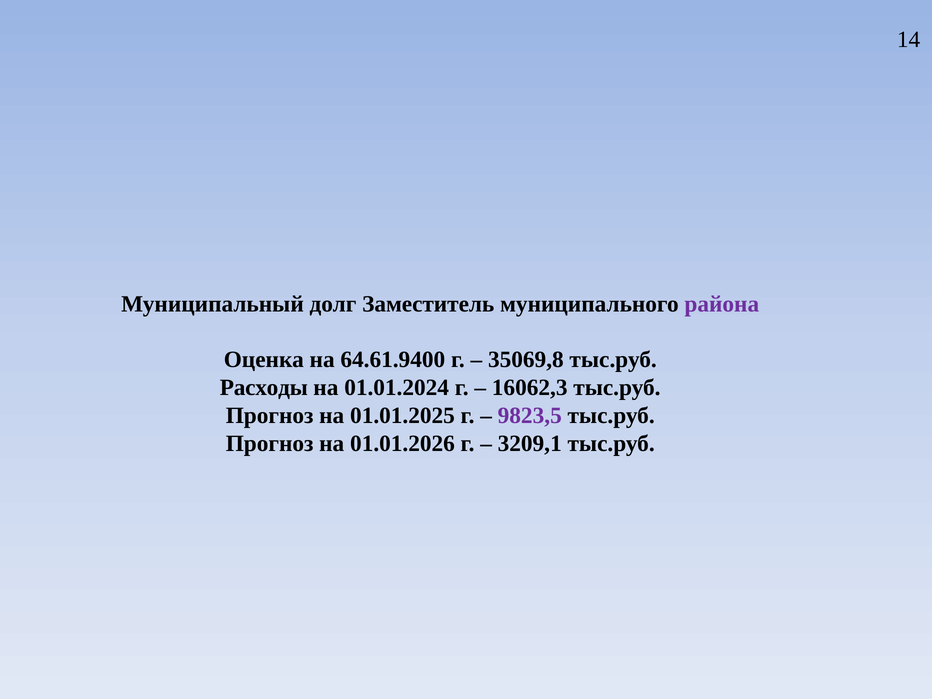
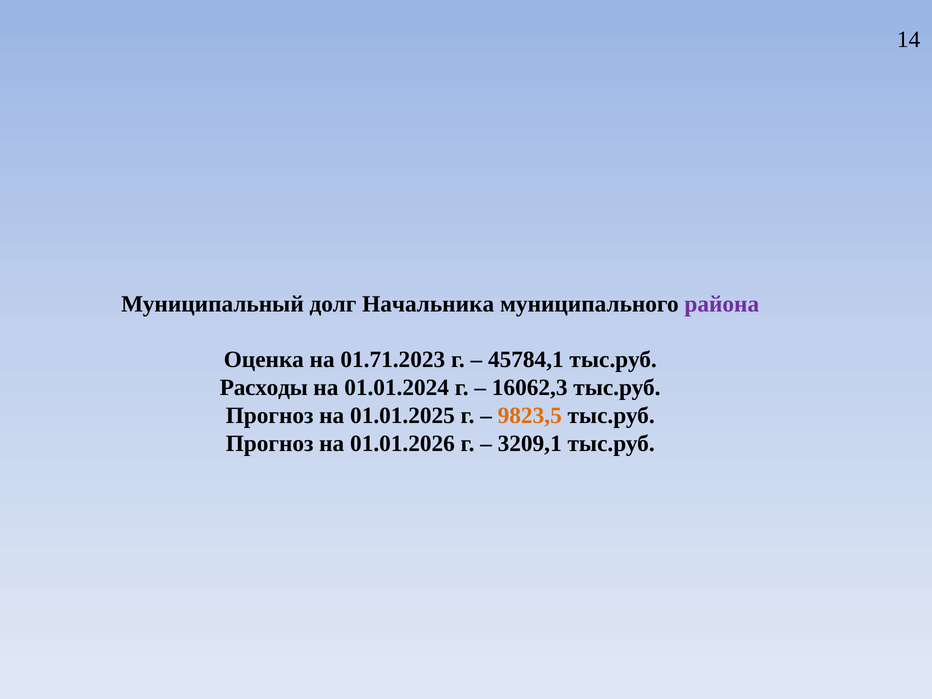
Заместитель: Заместитель -> Начальника (428, 304)
64.61.9400: 64.61.9400 -> 01.71.2023 (393, 360)
35069,8: 35069,8 -> 45784,1 (526, 360)
9823,5 colour: purple -> orange (530, 416)
